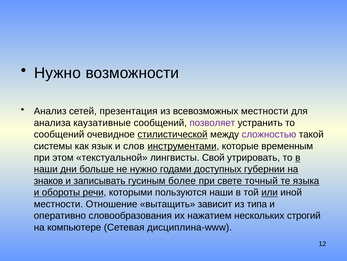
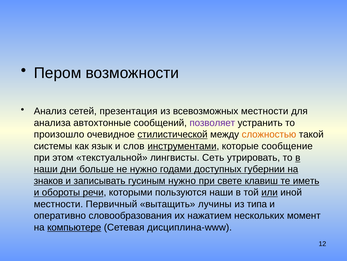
Нужно: Нужно -> Пером (58, 73)
каузативные: каузативные -> автохтонные (102, 123)
сообщений: сообщений -> произошло (59, 134)
сложностью colour: purple -> orange (269, 134)
временным: временным -> сообщение (287, 146)
Свой: Свой -> Сеть (213, 157)
гусиным более: более -> нужно (182, 180)
точный: точный -> клавиш (261, 180)
языка: языка -> иметь (306, 180)
Отношение: Отношение -> Первичный (111, 204)
зависит: зависит -> лучины (215, 204)
строгий: строгий -> момент (304, 215)
компьютере underline: none -> present (74, 227)
